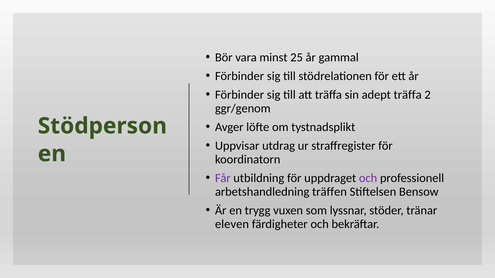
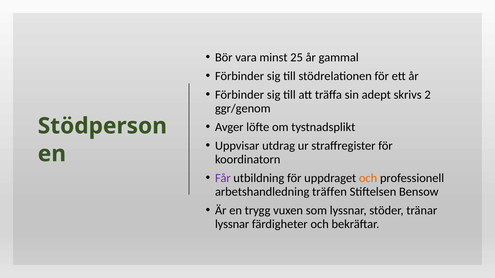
adept träffa: träffa -> skrivs (408, 95)
och colour: purple -> orange (368, 178)
eleven: eleven -> lyssnar (232, 224)
